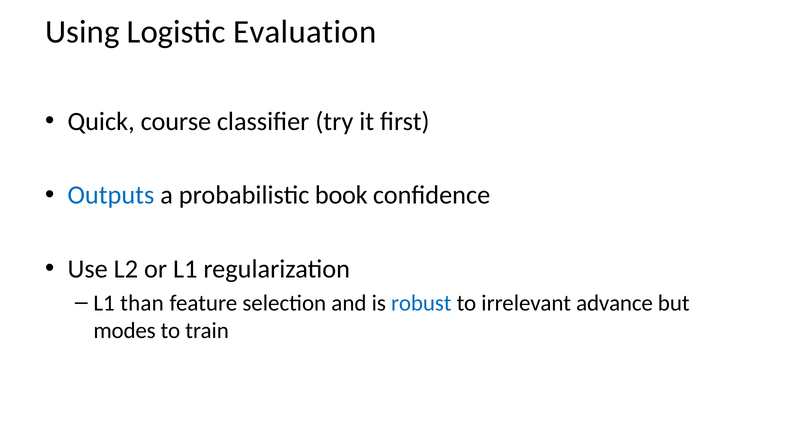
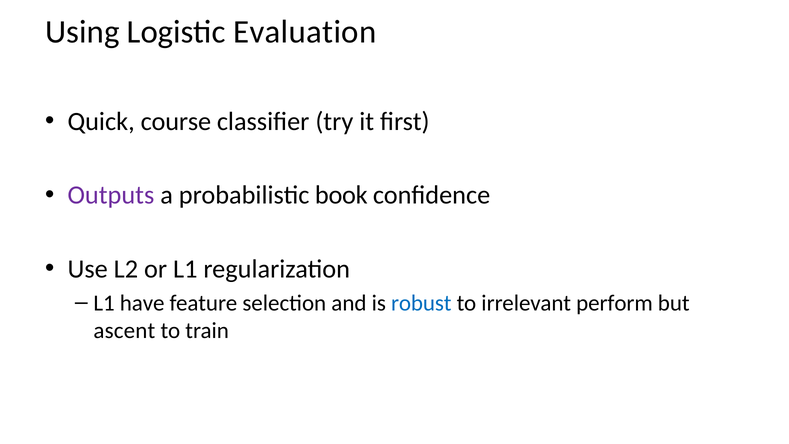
Outputs colour: blue -> purple (111, 195)
than: than -> have (142, 303)
advance: advance -> perform (614, 303)
modes: modes -> ascent (124, 330)
